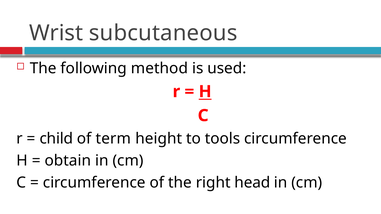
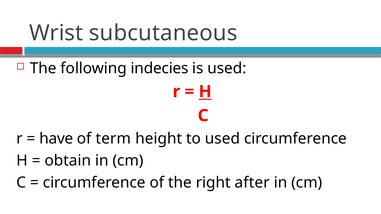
method: method -> indecies (160, 69)
child: child -> have (56, 139)
to tools: tools -> used (222, 139)
head: head -> after (252, 183)
